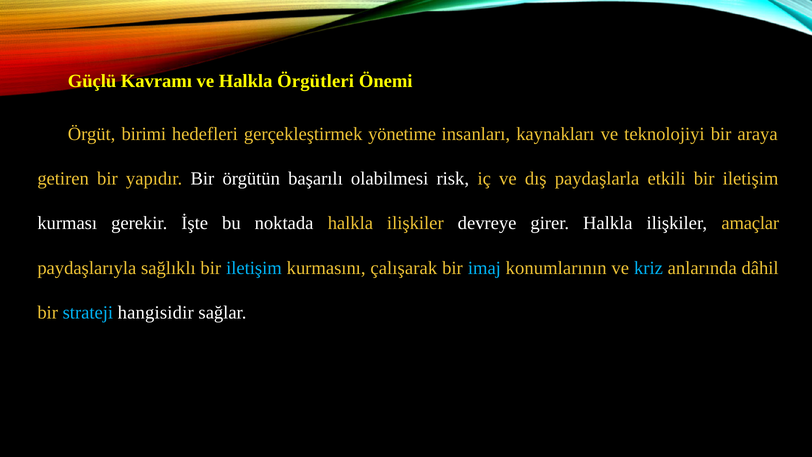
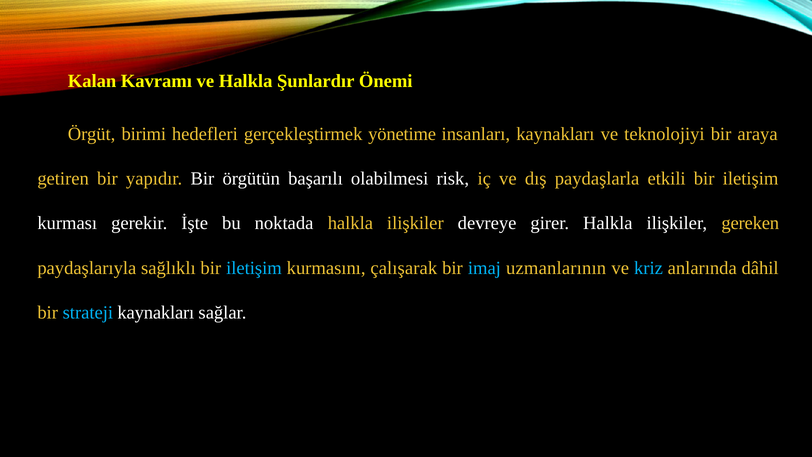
Güçlü: Güçlü -> Kalan (92, 81)
Örgütleri: Örgütleri -> Şunlardır (316, 81)
amaçlar: amaçlar -> gereken (750, 223)
konumlarının: konumlarının -> uzmanlarının (556, 268)
strateji hangisidir: hangisidir -> kaynakları (156, 312)
